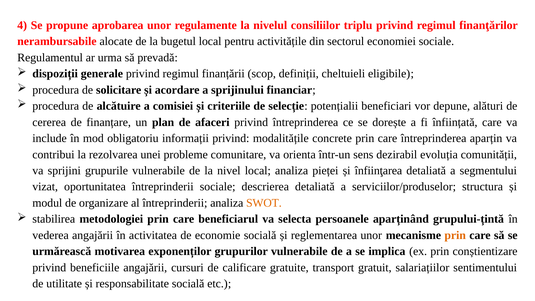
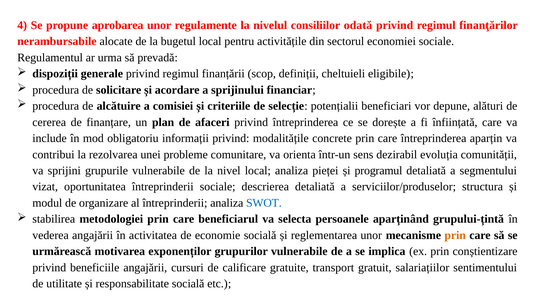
triplu: triplu -> odată (358, 25)
înfiinţarea: înfiinţarea -> programul (378, 171)
SWOT colour: orange -> blue (264, 203)
